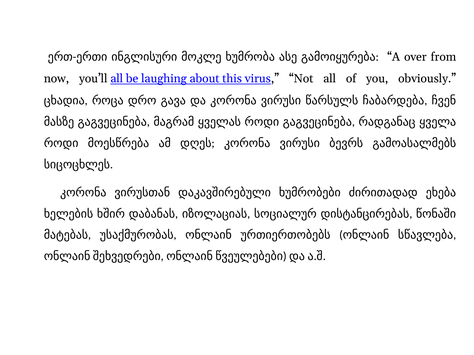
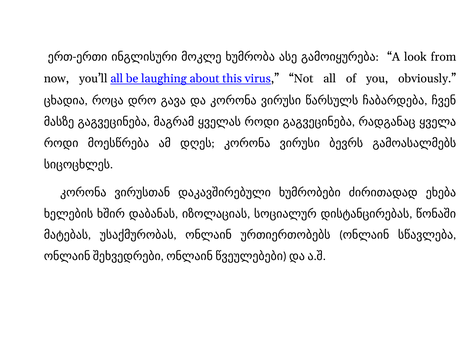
over: over -> look (415, 57)
